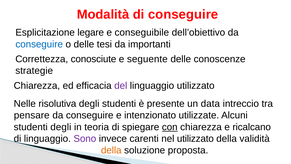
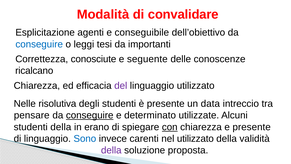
di conseguire: conseguire -> convalidare (183, 14)
legare: legare -> agenti (91, 32)
o delle: delle -> leggi (84, 44)
strategie: strategie -> ricalcano (34, 71)
conseguire underline: none -> present (90, 115)
intenzionato: intenzionato -> determinato (150, 115)
studenti degli: degli -> della (61, 127)
teoria: teoria -> erano (97, 127)
e ricalcano: ricalcano -> presente (252, 127)
Sono colour: purple -> blue (85, 138)
della colour: orange -> purple (111, 150)
